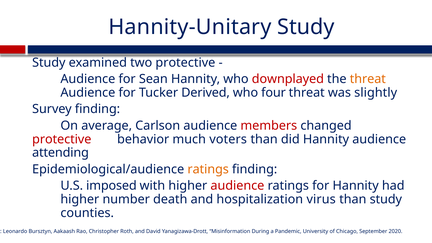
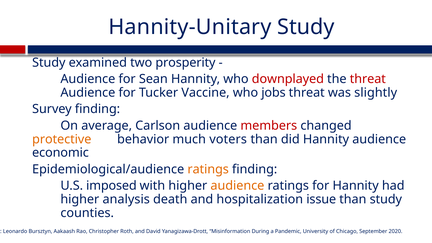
two protective: protective -> prosperity (185, 63)
threat colour: orange -> red (368, 79)
Derived: Derived -> Vaccine (205, 93)
four: four -> jobs (274, 93)
protective colour: red -> orange (62, 139)
attending: attending -> economic (61, 153)
audience colour: red -> orange (237, 186)
number: number -> analysis (126, 199)
virus: virus -> issue (321, 199)
